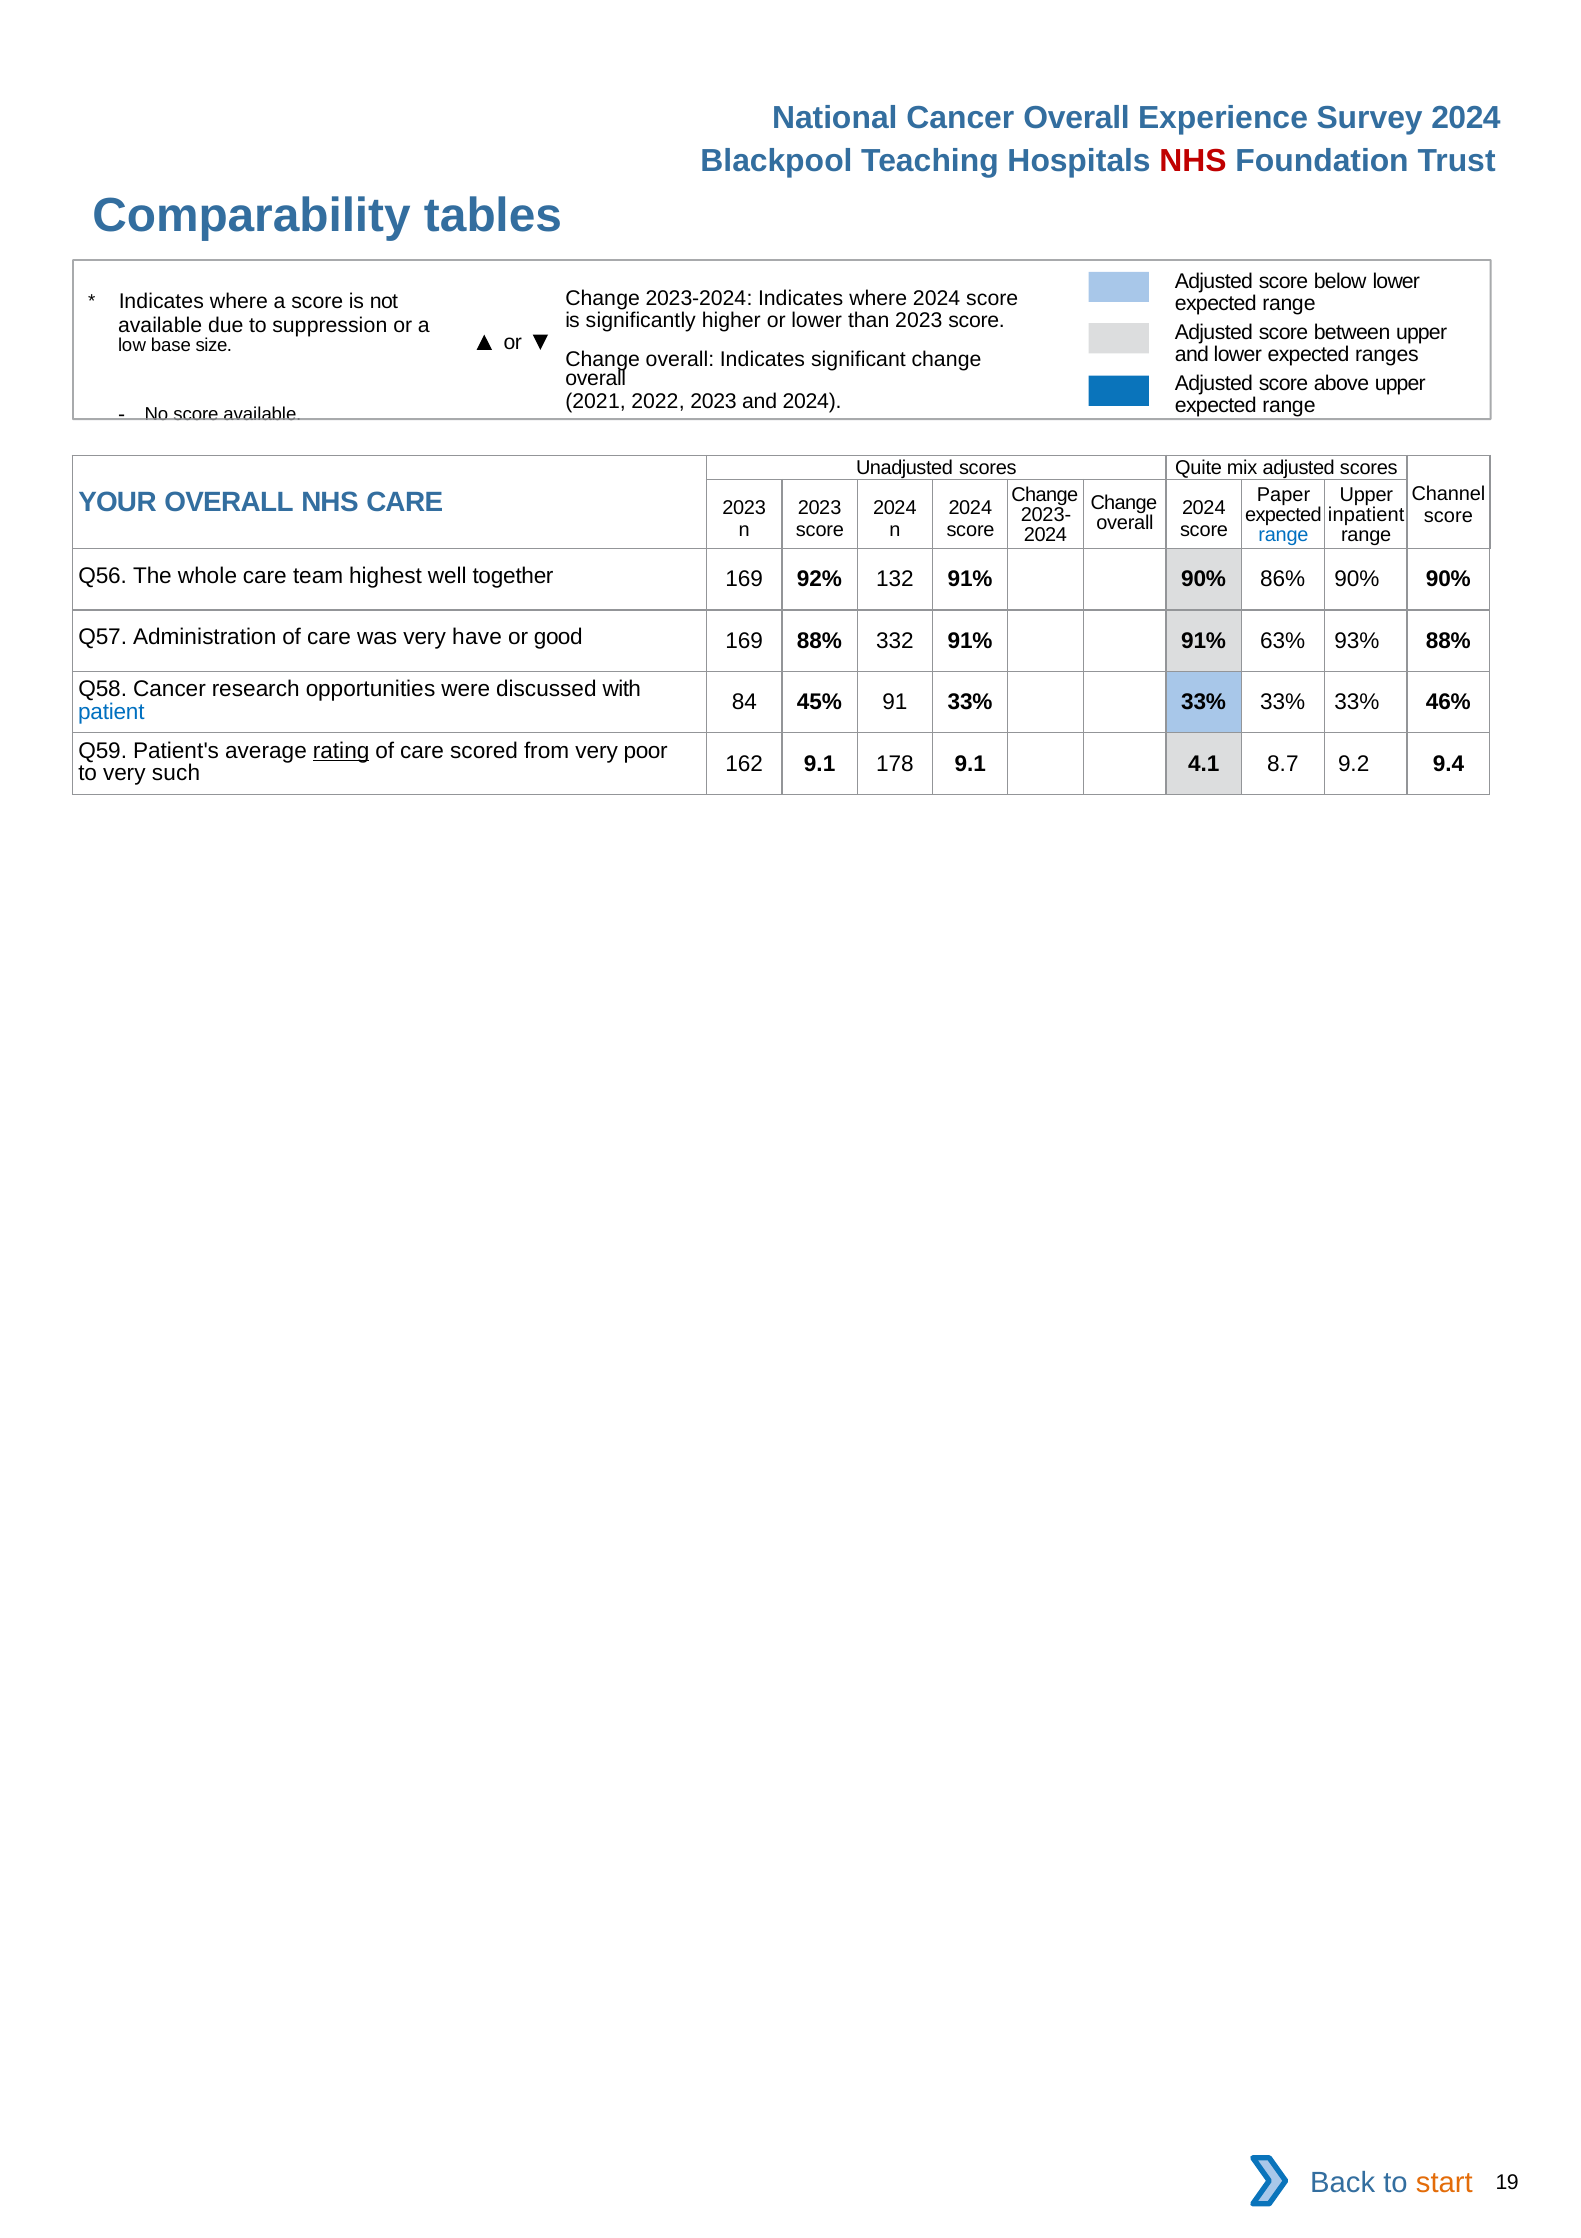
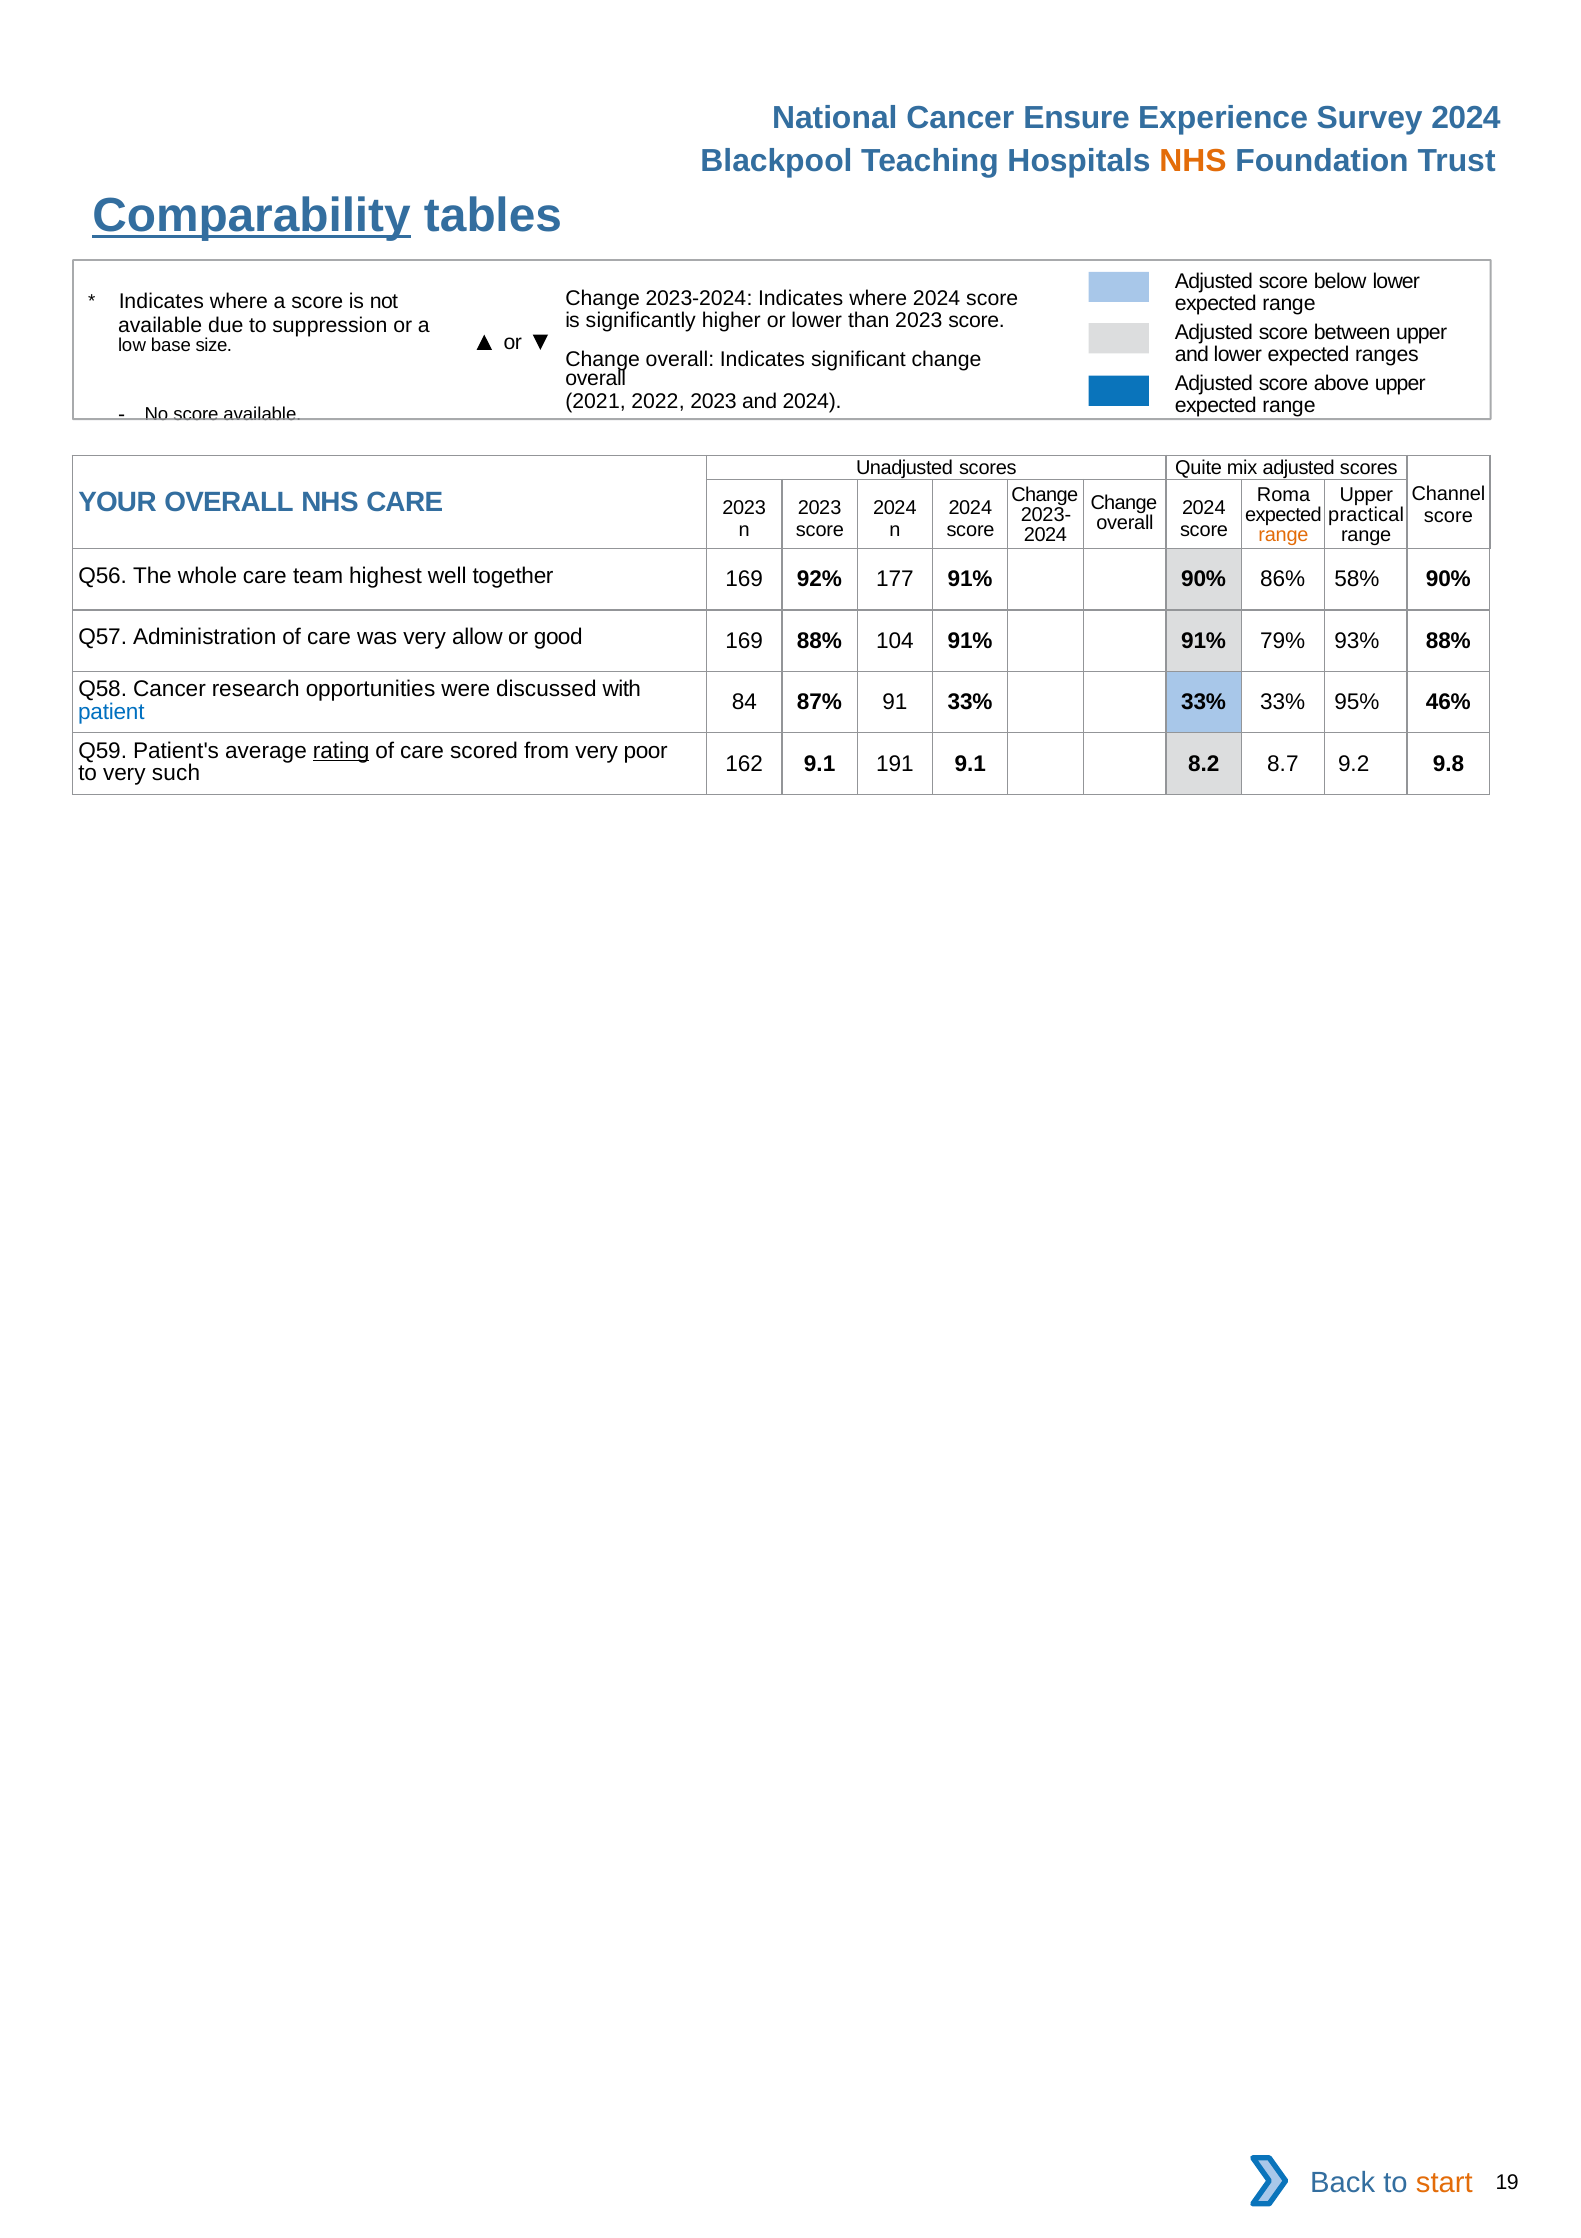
Cancer Overall: Overall -> Ensure (1077, 118)
NHS colour: red -> orange (1193, 161)
Comparability underline: none -> present (252, 216)
Paper: Paper -> Roma (1284, 495)
inpatient: inpatient -> practical (1366, 515)
range colour: blue -> orange (1283, 535)
132: 132 -> 177 (895, 579)
86% 90%: 90% -> 58% (1357, 579)
have: have -> allow (477, 637)
332: 332 -> 104 (895, 641)
63%: 63% -> 79% (1283, 641)
45%: 45% -> 87% (819, 702)
33% 33% 33% 33%: 33% -> 95% (1357, 702)
178: 178 -> 191 (895, 764)
4.1: 4.1 -> 8.2 (1204, 764)
9.4: 9.4 -> 9.8 (1449, 764)
